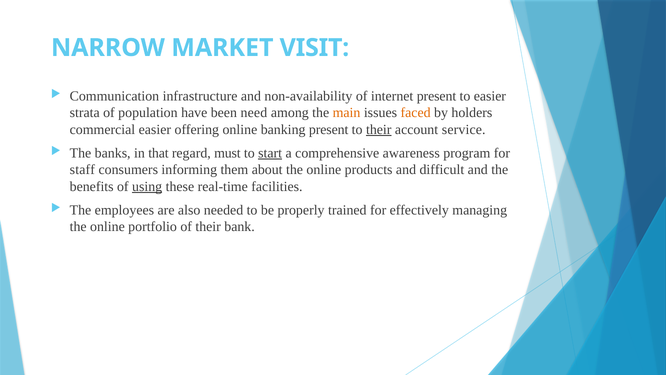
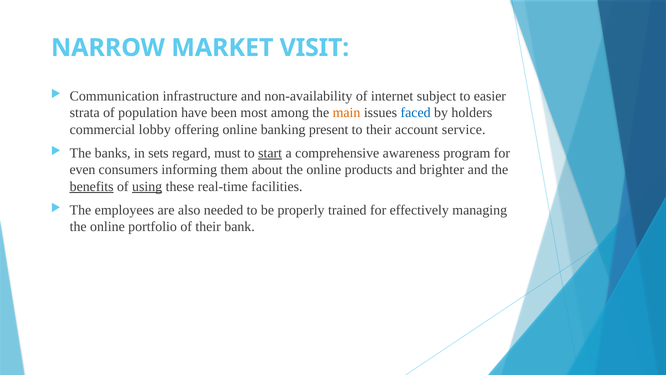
internet present: present -> subject (436, 96)
need: need -> most (254, 113)
faced colour: orange -> blue (416, 113)
commercial easier: easier -> lobby (155, 129)
their underline: present -> none (379, 129)
that: that -> sets (158, 153)
staff: staff -> even (82, 170)
difficult: difficult -> brighter (442, 170)
benefits underline: none -> present (92, 186)
